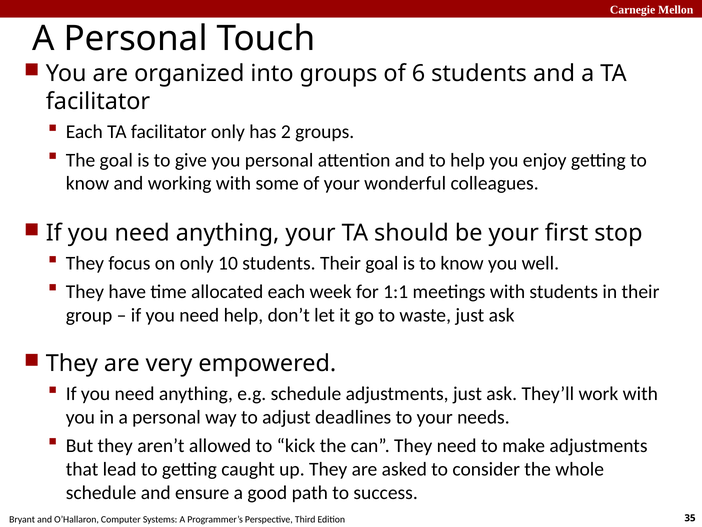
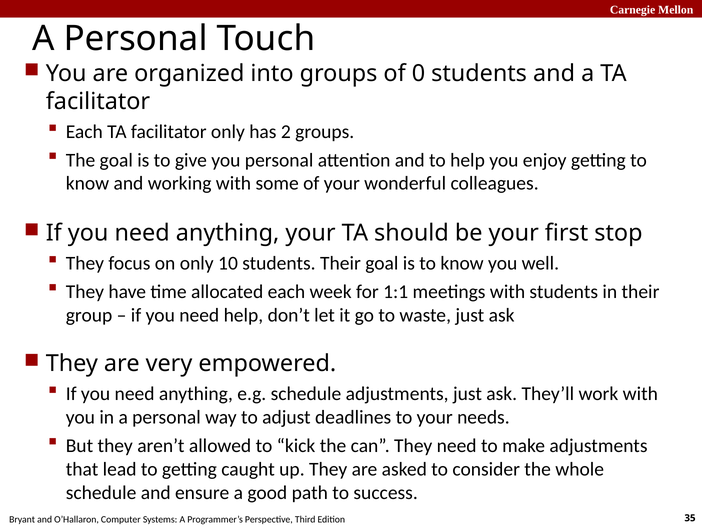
6: 6 -> 0 (418, 73)
